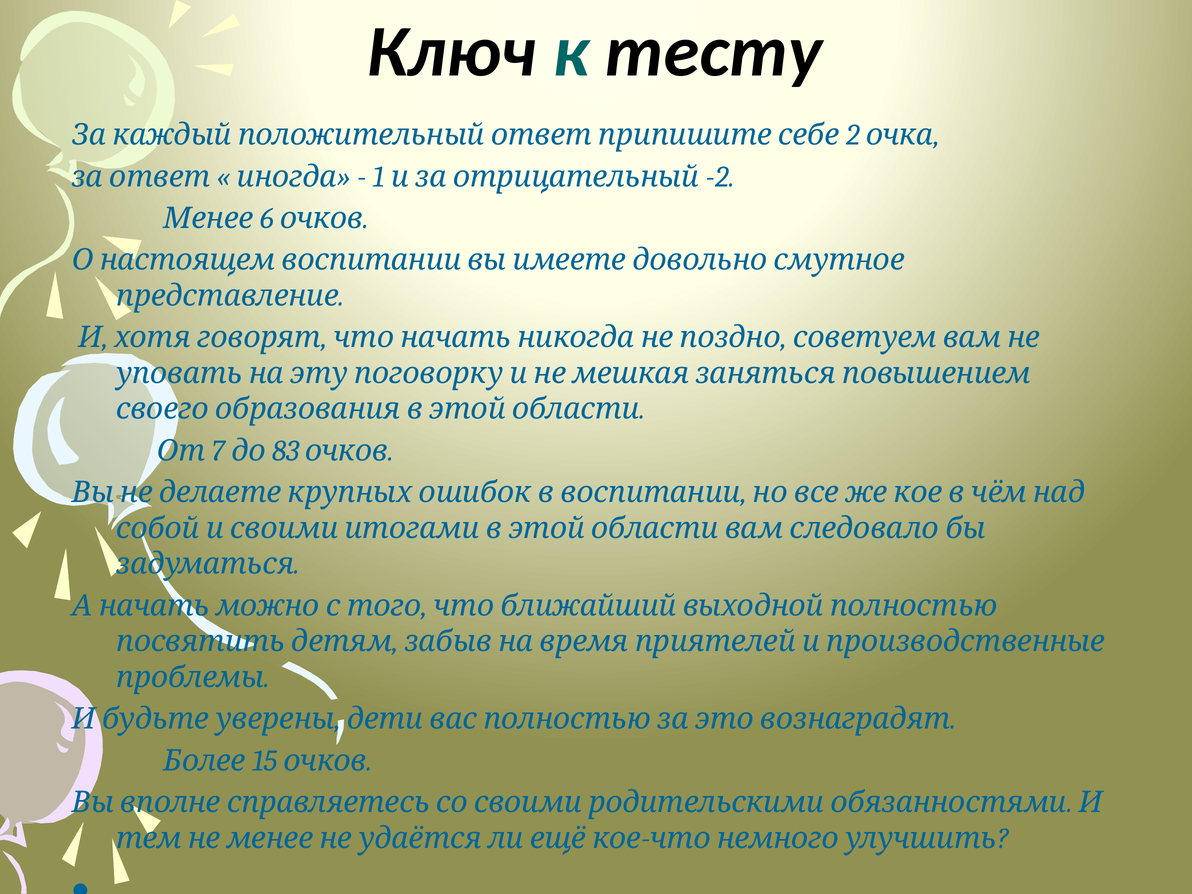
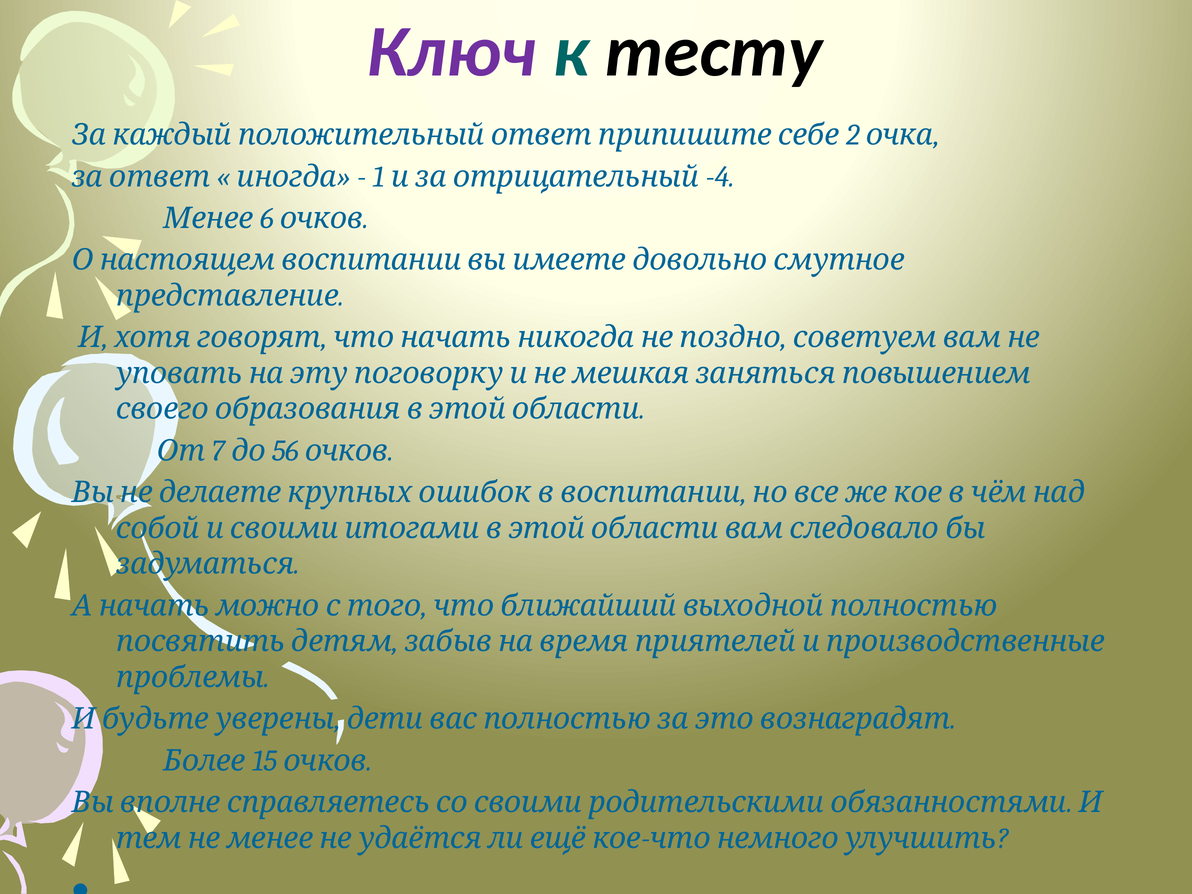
Ключ colour: black -> purple (452, 52)
-2: -2 -> -4 (720, 177)
83: 83 -> 56 (286, 451)
